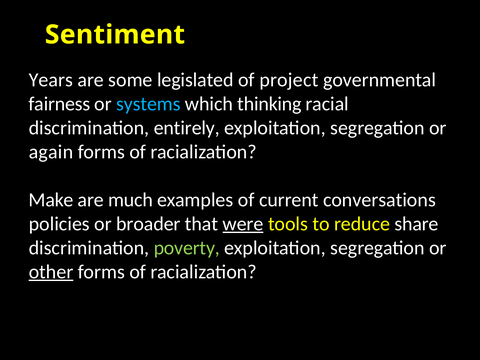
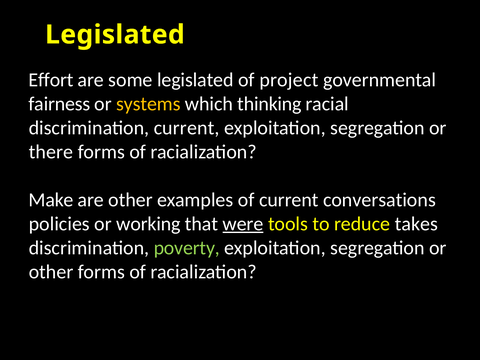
Sentiment: Sentiment -> Legislated (115, 35)
Years: Years -> Effort (51, 80)
systems colour: light blue -> yellow (148, 104)
discrimination entirely: entirely -> current (187, 128)
again: again -> there (51, 152)
are much: much -> other (130, 200)
broader: broader -> working (148, 224)
share: share -> takes (416, 224)
other underline: present -> none (51, 272)
